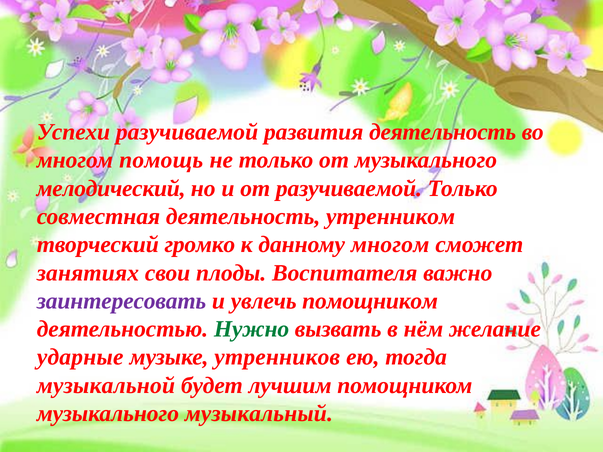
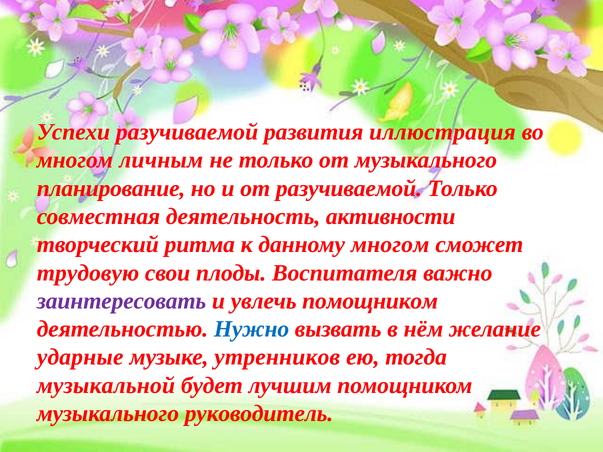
развития деятельность: деятельность -> иллюстрация (442, 132)
помощь: помощь -> личным (161, 160)
мелодический: мелодический -> планирование (111, 188)
утренником: утренником -> активности (391, 217)
громко: громко -> ритма (200, 245)
занятиях: занятиях -> трудовую (88, 273)
Нужно colour: green -> blue (252, 329)
музыкальный: музыкальный -> руководитель (259, 414)
